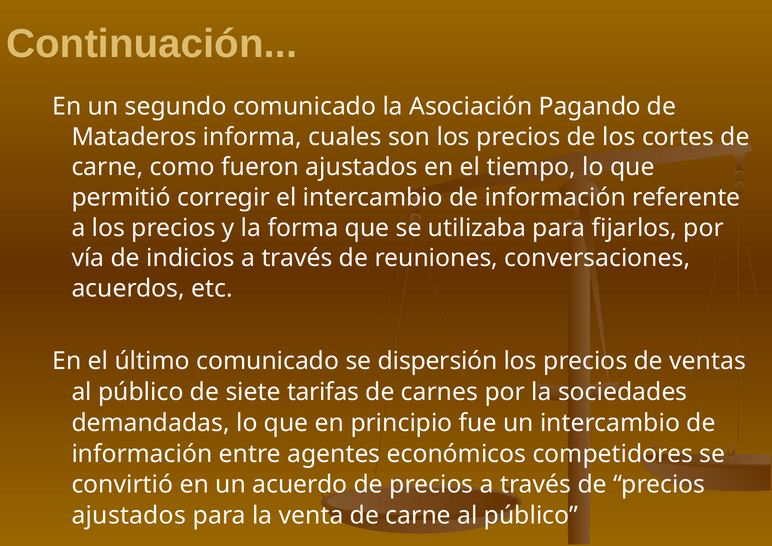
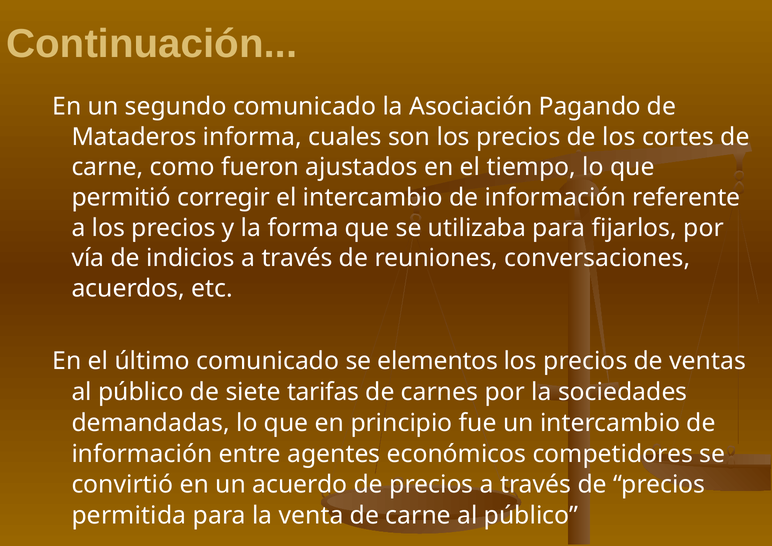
dispersión: dispersión -> elementos (438, 361)
ajustados: ajustados -> permitida (129, 516)
